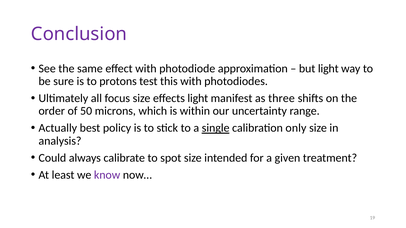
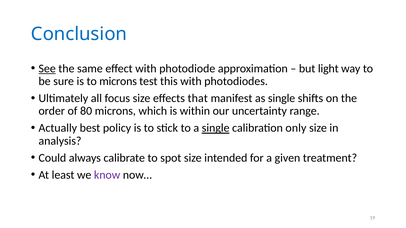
Conclusion colour: purple -> blue (79, 34)
See underline: none -> present (47, 69)
to protons: protons -> microns (118, 81)
effects light: light -> that (198, 98)
as three: three -> single (282, 98)
50: 50 -> 80 (86, 111)
